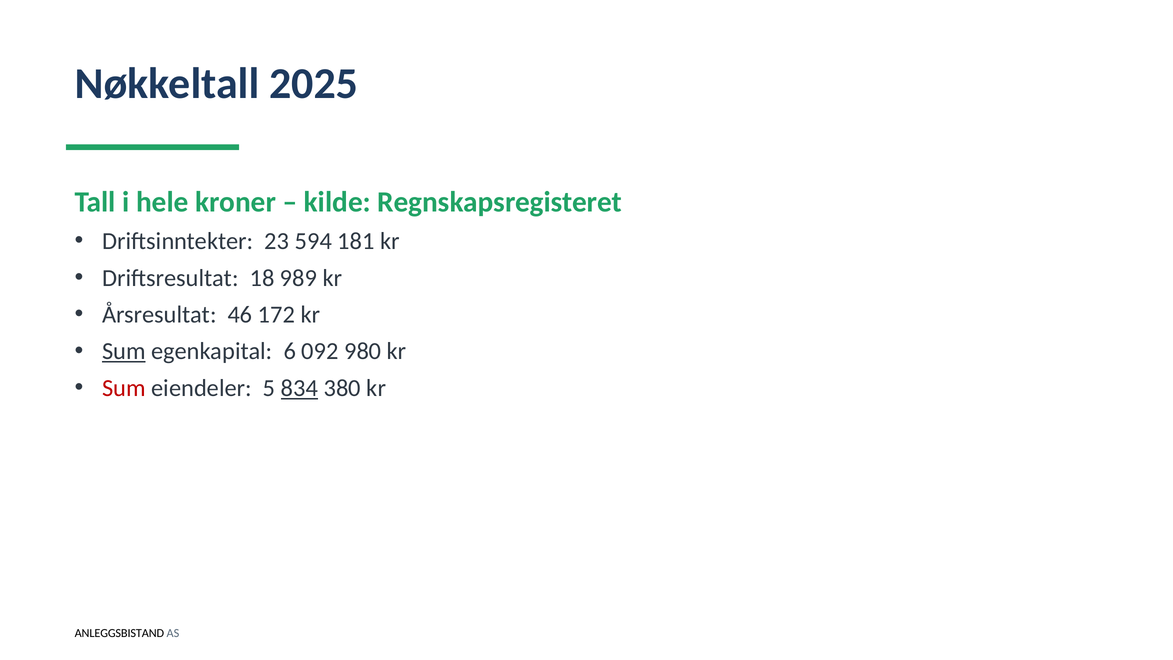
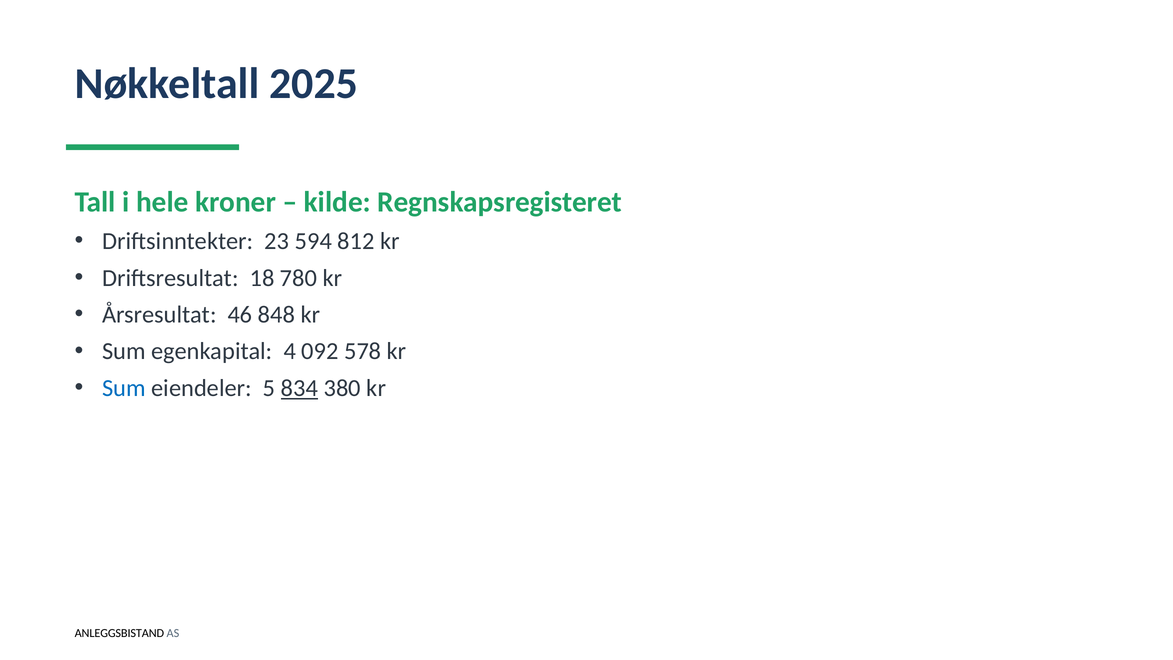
181: 181 -> 812 (356, 241)
989: 989 -> 780 (298, 278)
172: 172 -> 848 (276, 315)
Sum underline: present -> none (124, 351)
6: 6 -> 4 (290, 351)
980: 980 -> 578 (363, 351)
Sum colour: red -> blue (124, 388)
